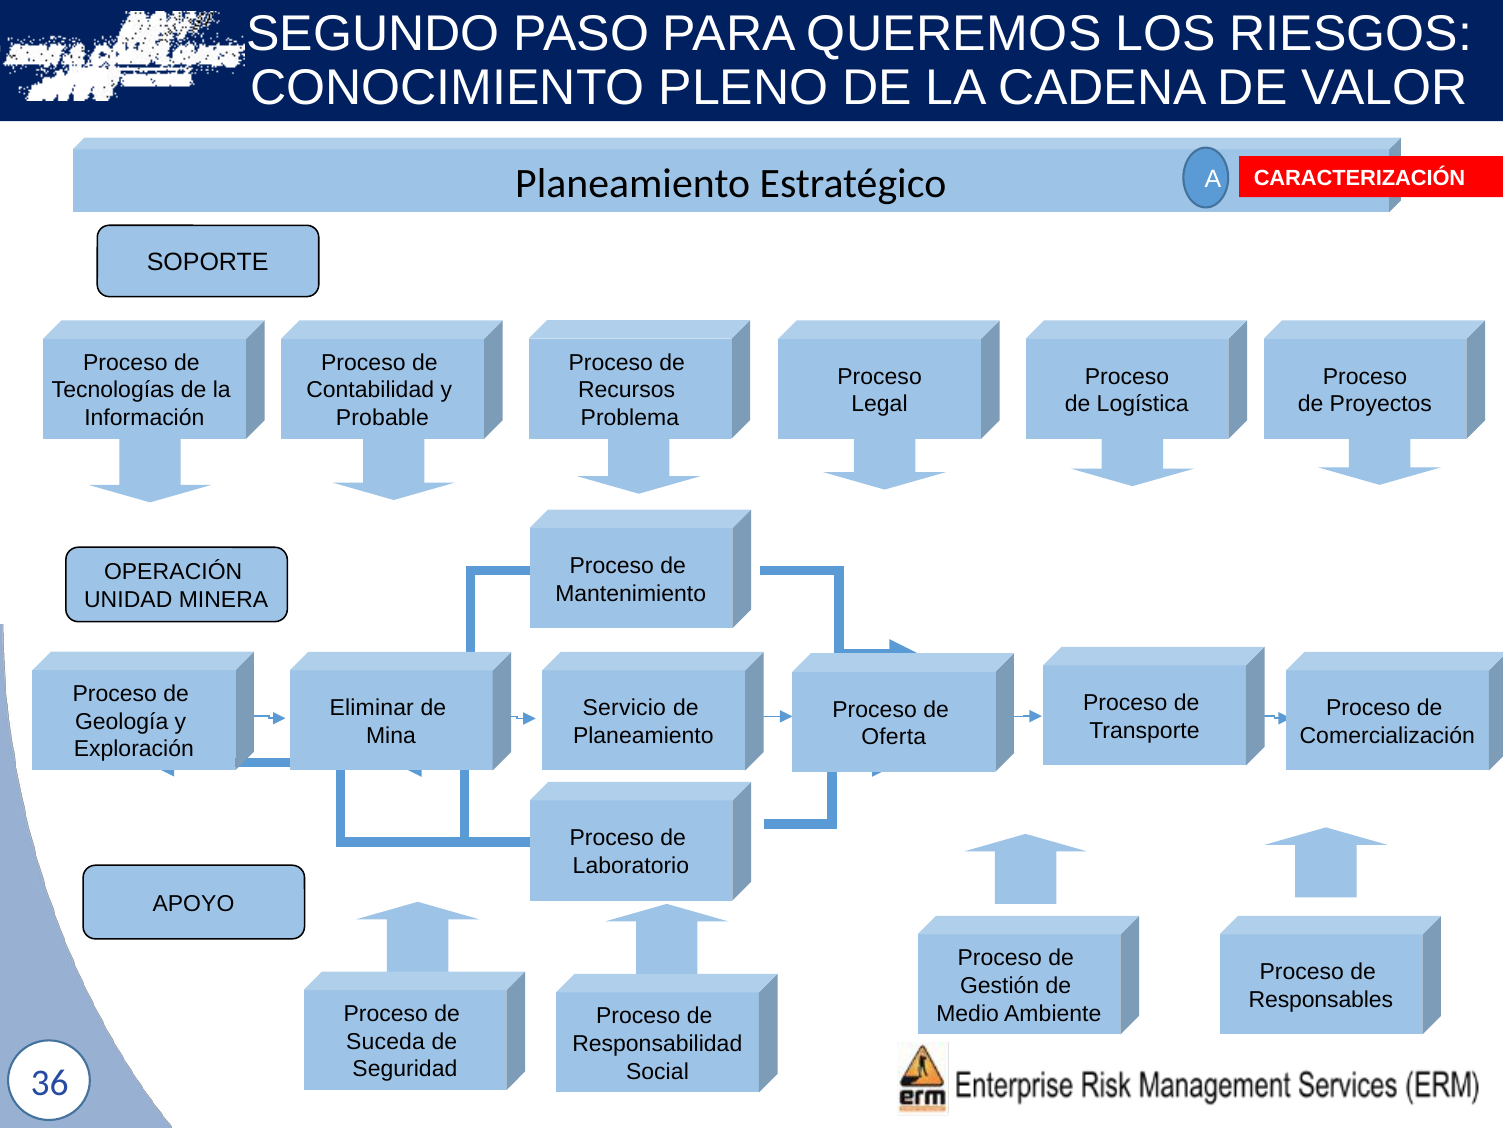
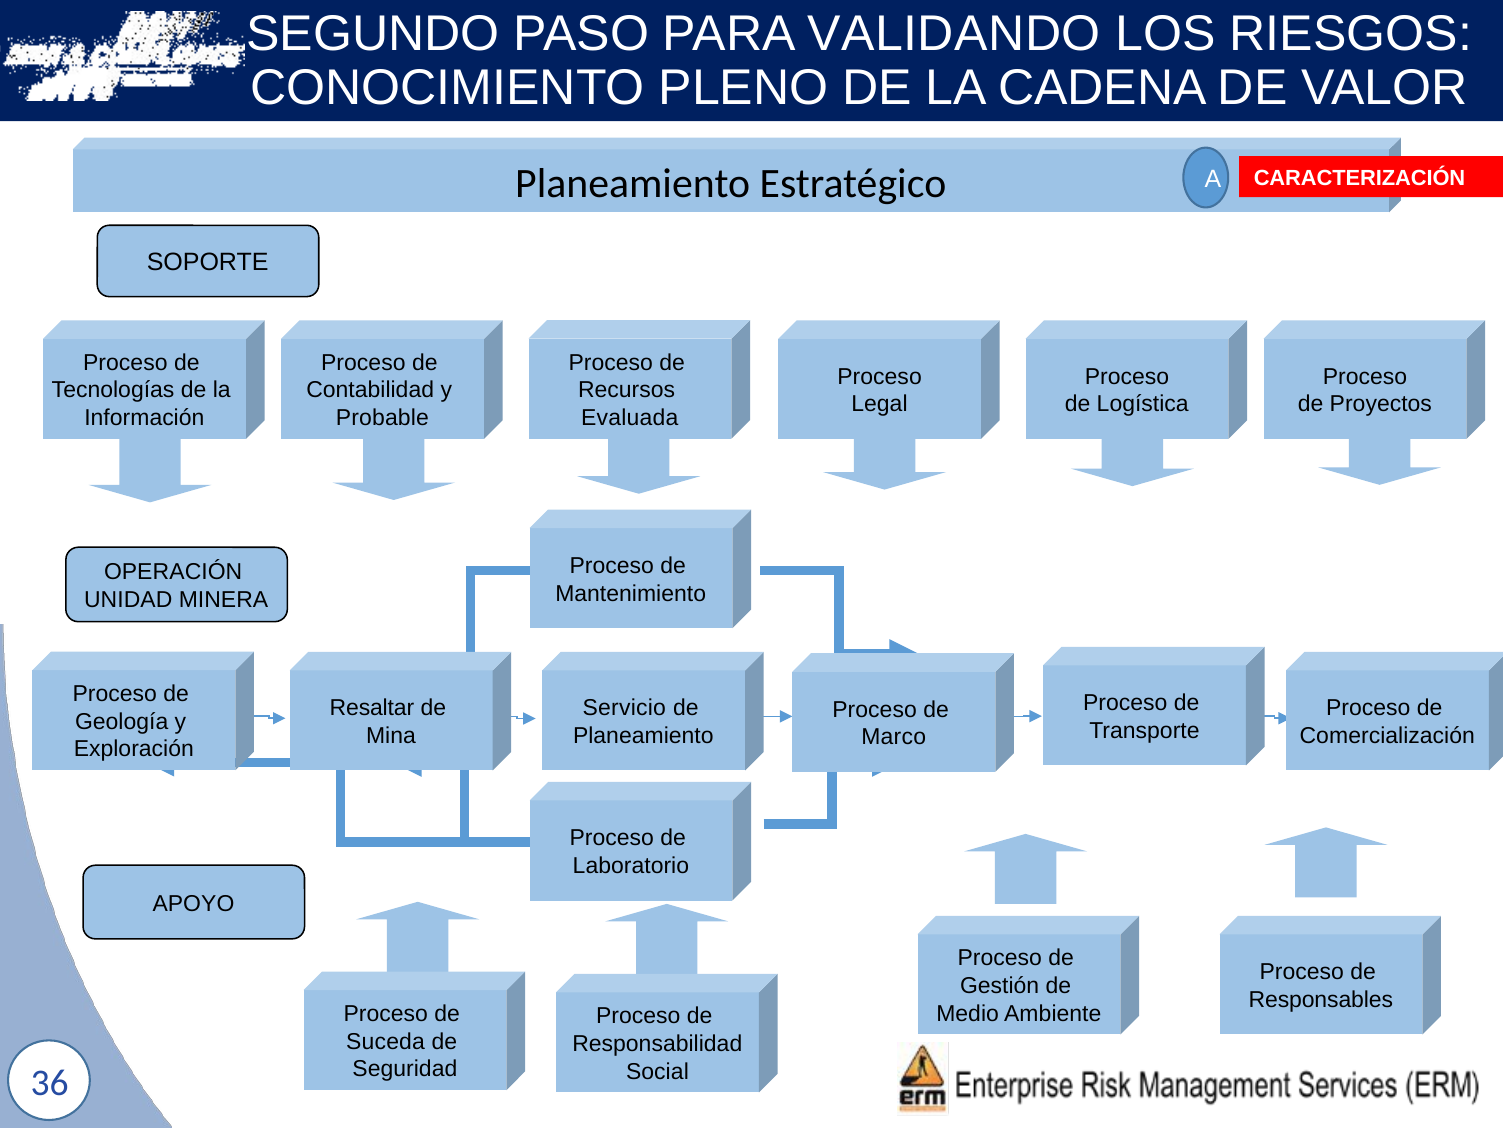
QUEREMOS: QUEREMOS -> VALIDANDO (954, 34)
Problema: Problema -> Evaluada (630, 417)
Eliminar: Eliminar -> Resaltar (372, 708)
Oferta: Oferta -> Marco (894, 737)
